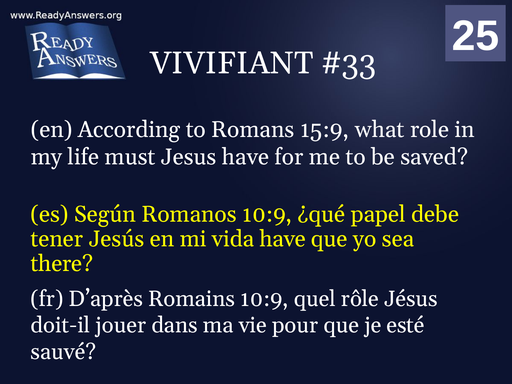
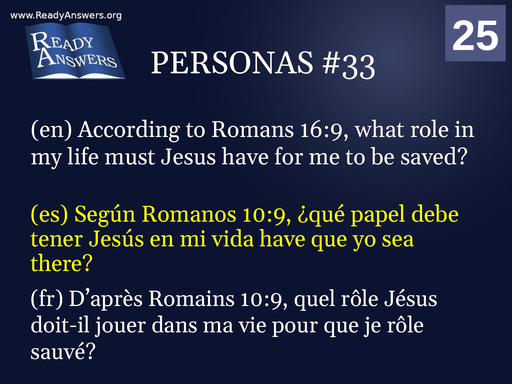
VIVIFIANT: VIVIFIANT -> PERSONAS (232, 63)
15:9: 15:9 -> 16:9 (325, 130)
je esté: esté -> rôle (405, 325)
